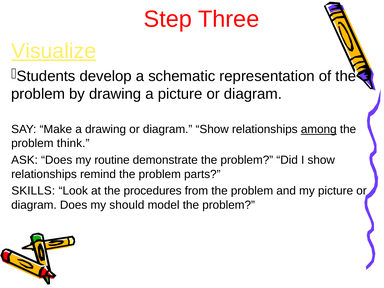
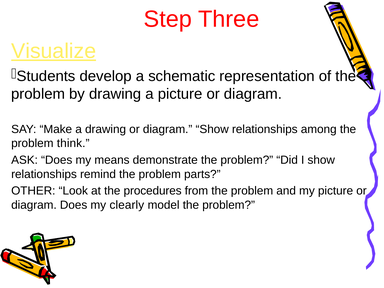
among underline: present -> none (319, 129)
routine: routine -> means (112, 160)
SKILLS: SKILLS -> OTHER (33, 191)
should: should -> clearly (127, 205)
